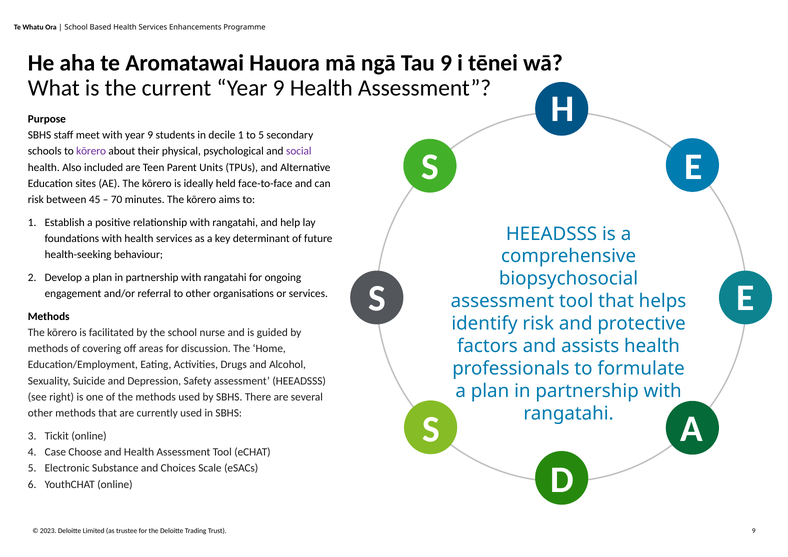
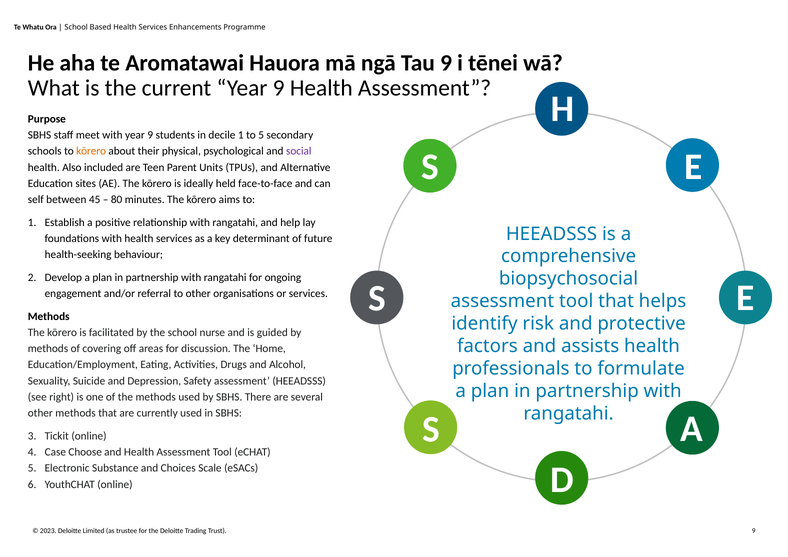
kōrero colour: purple -> orange (91, 151)
risk: risk -> self (36, 200)
70: 70 -> 80 (117, 200)
